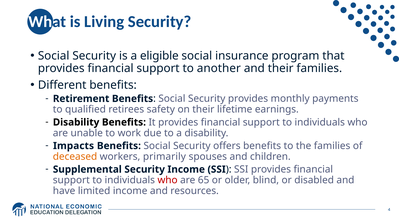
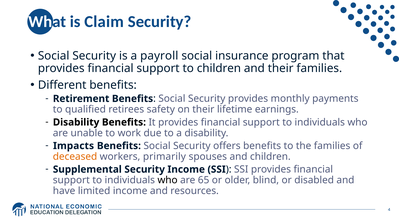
Living: Living -> Claim (104, 22)
eligible: eligible -> payroll (159, 56)
to another: another -> children (219, 68)
who colour: red -> black (168, 180)
